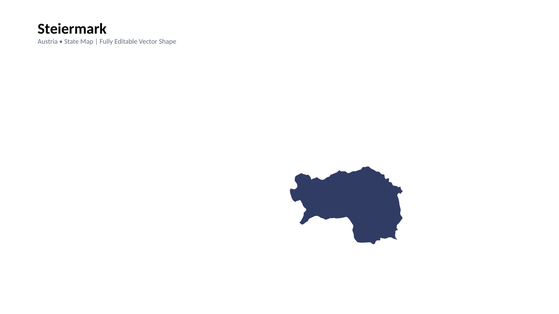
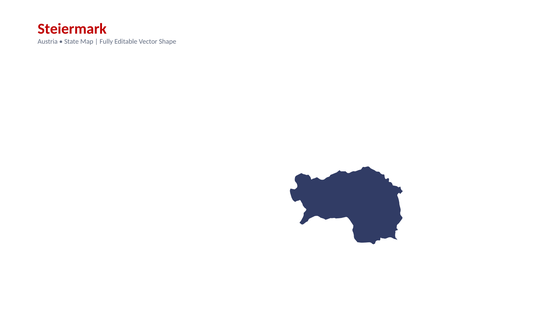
Steiermark colour: black -> red (72, 29)
